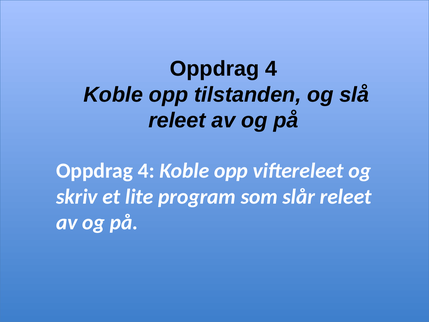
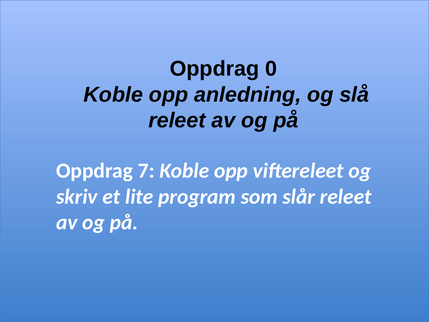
4: 4 -> 0 (271, 69)
tilstanden: tilstanden -> anledning (248, 95)
4: 4 -> 7 (146, 171)
